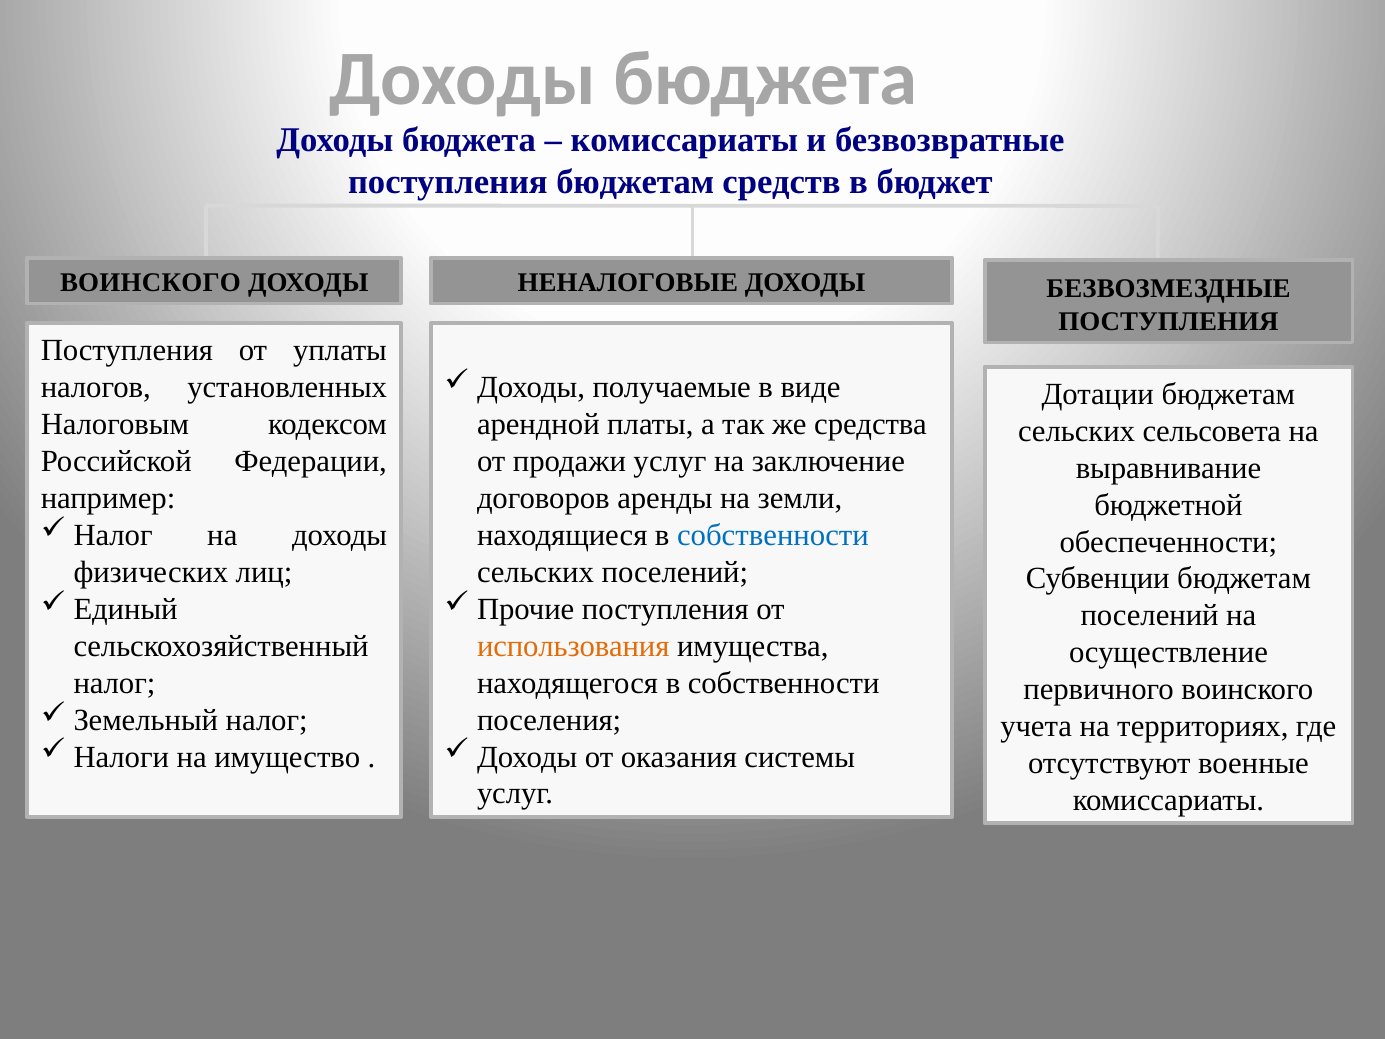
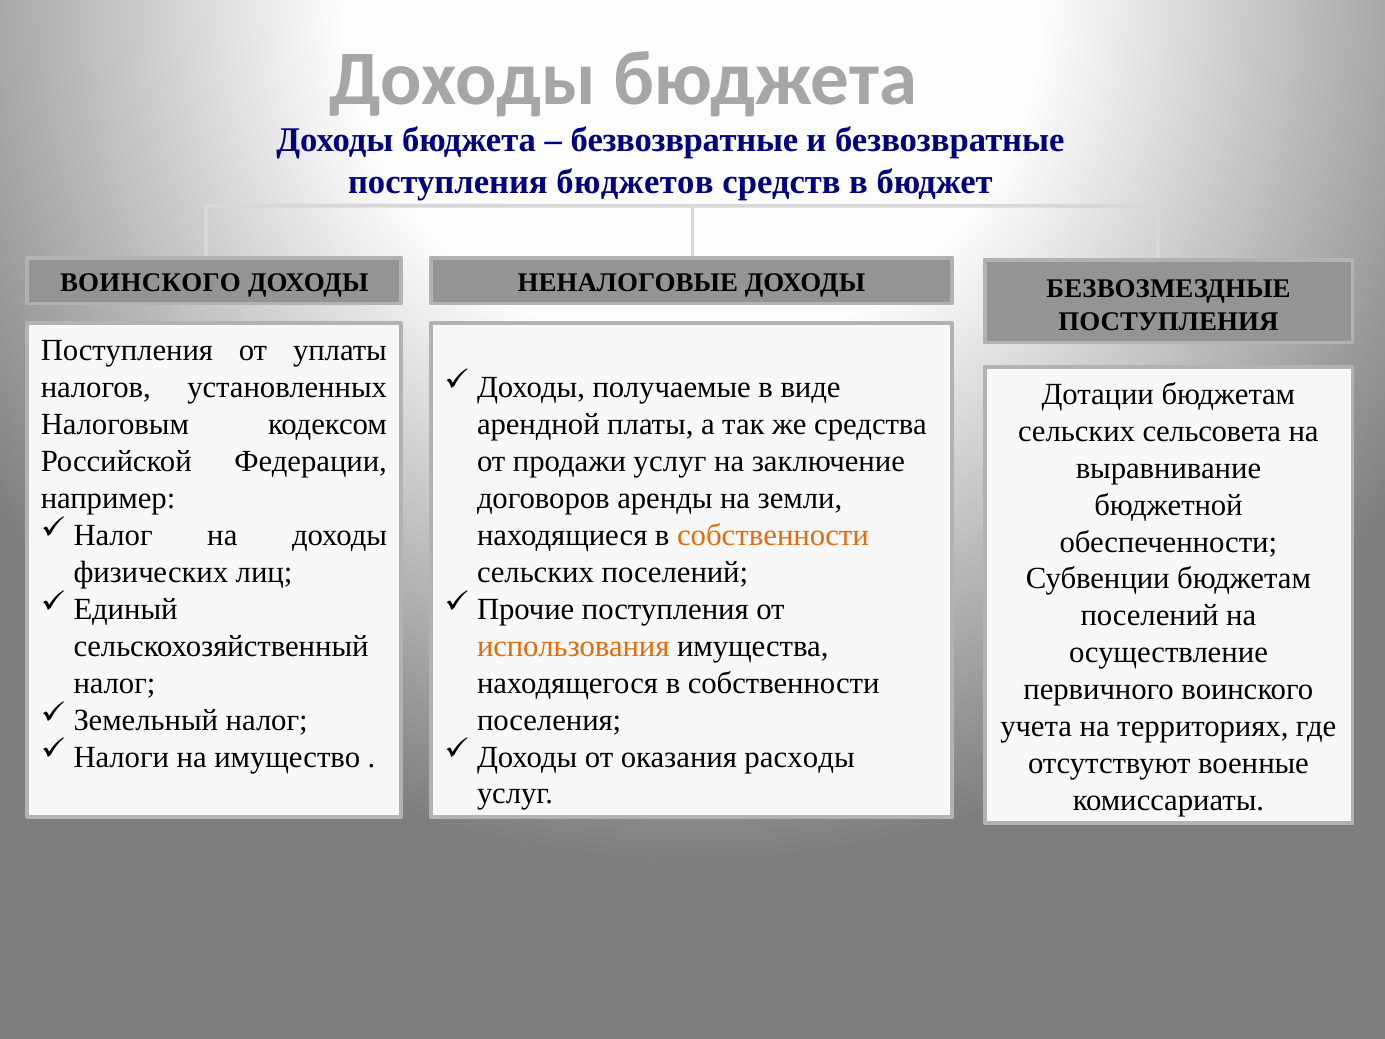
комиссариаты: комиссариаты -> безвозвратные (684, 140)
поступления бюджетам: бюджетам -> бюджетов (635, 182)
собственности colour: blue -> orange (773, 535)
системы: системы -> расходы (800, 757)
